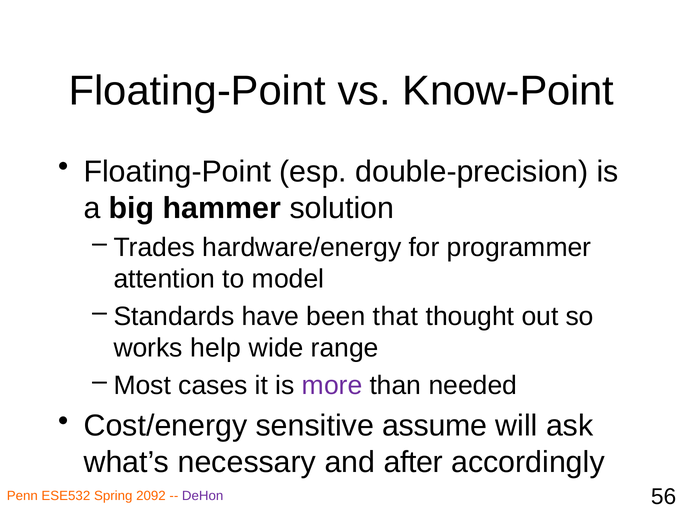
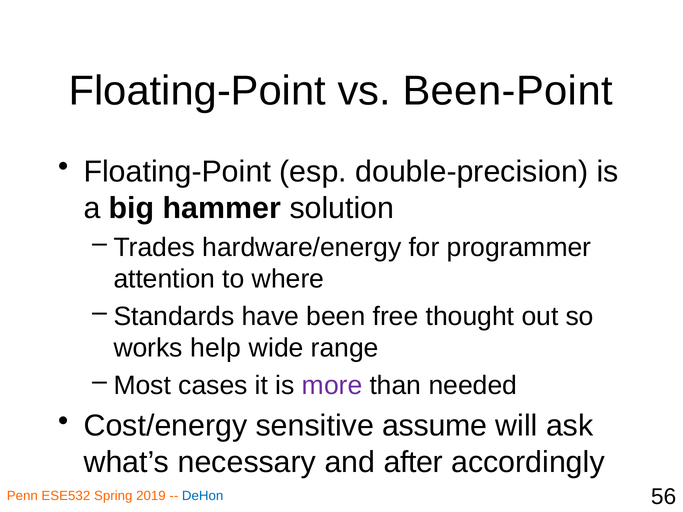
Know-Point: Know-Point -> Been-Point (508, 91)
model: model -> where (288, 279)
that: that -> free (396, 316)
2092: 2092 -> 2019 (151, 496)
DeHon colour: purple -> blue (203, 496)
